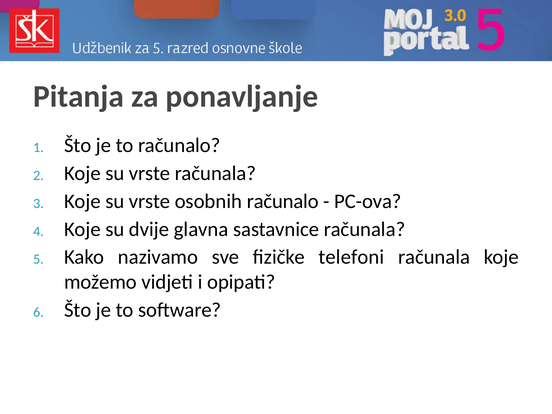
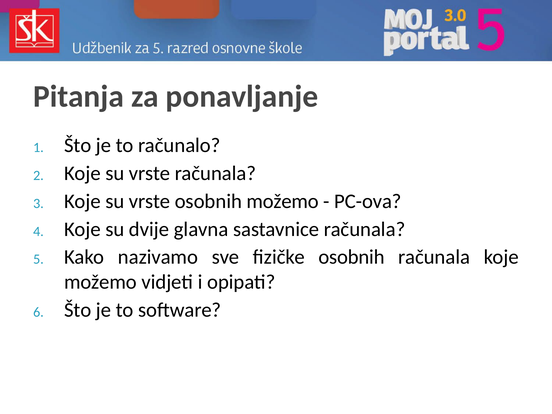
osobnih računalo: računalo -> možemo (283, 201)
fizičke telefoni: telefoni -> osobnih (352, 257)
